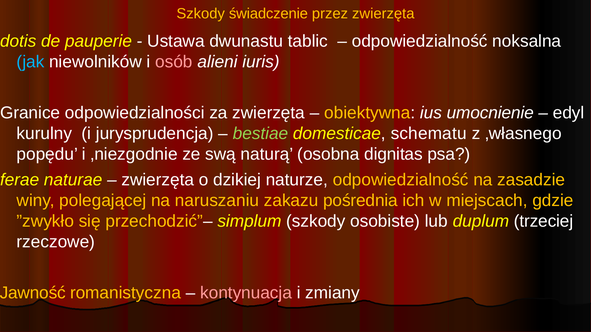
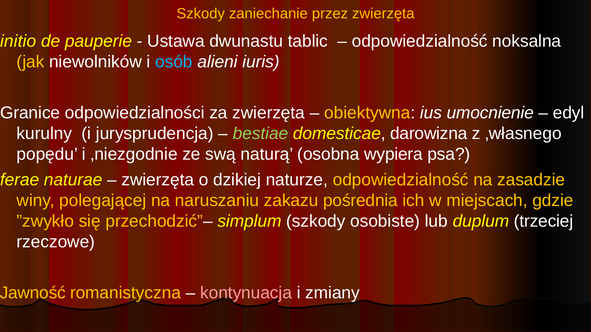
świadczenie: świadczenie -> zaniechanie (268, 13)
dotis: dotis -> initio (18, 41)
jak colour: light blue -> yellow (30, 62)
osób colour: pink -> light blue (174, 62)
schematu: schematu -> darowizna (429, 134)
dignitas: dignitas -> wypiera (393, 154)
